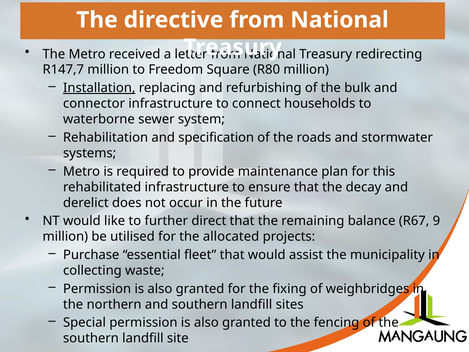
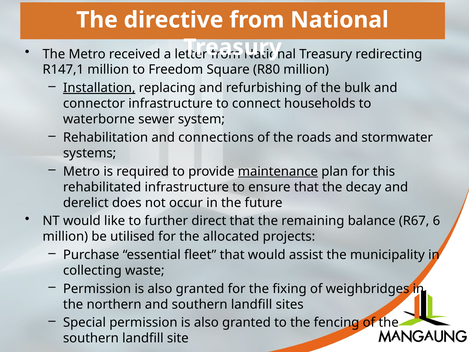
R147,7: R147,7 -> R147,1 (63, 70)
specification: specification -> connections (216, 137)
maintenance underline: none -> present (278, 171)
9: 9 -> 6 (436, 221)
